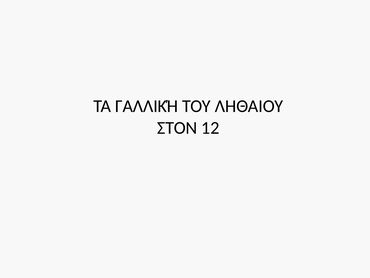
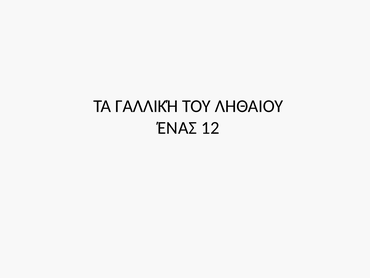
ΣΤΟΝ: ΣΤΟΝ -> ΈΝΑΣ (177, 128)
